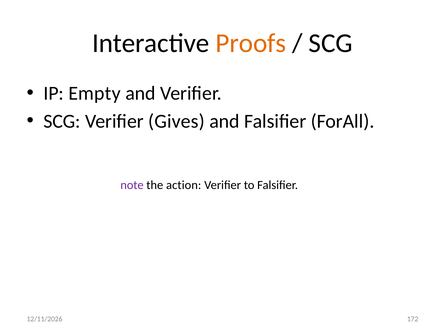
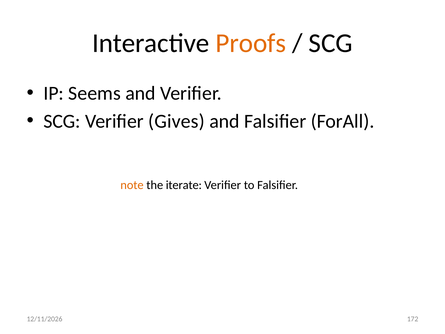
Empty: Empty -> Seems (95, 93)
note colour: purple -> orange (132, 185)
action: action -> iterate (184, 185)
